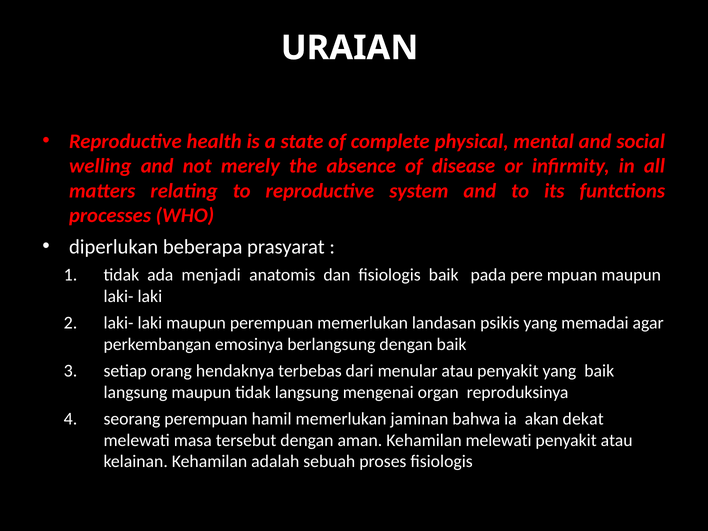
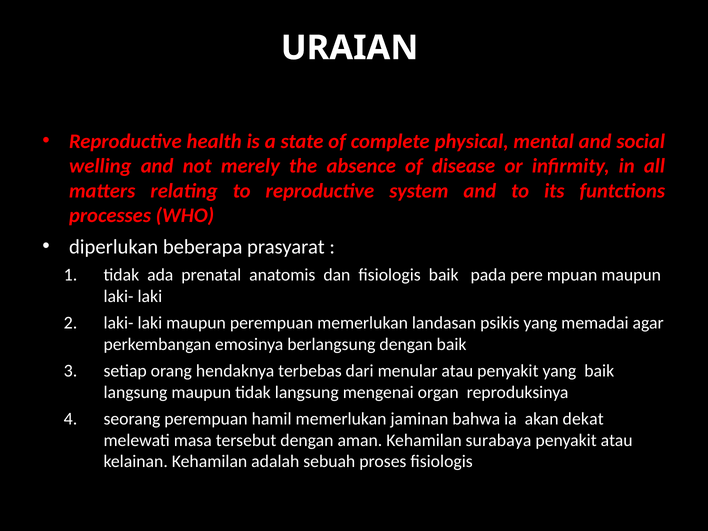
menjadi: menjadi -> prenatal (211, 275)
Kehamilan melewati: melewati -> surabaya (499, 440)
